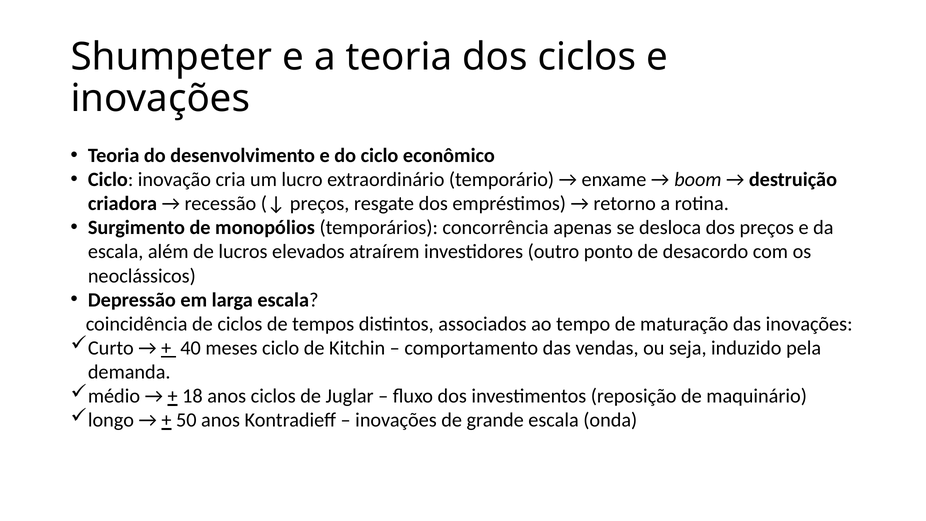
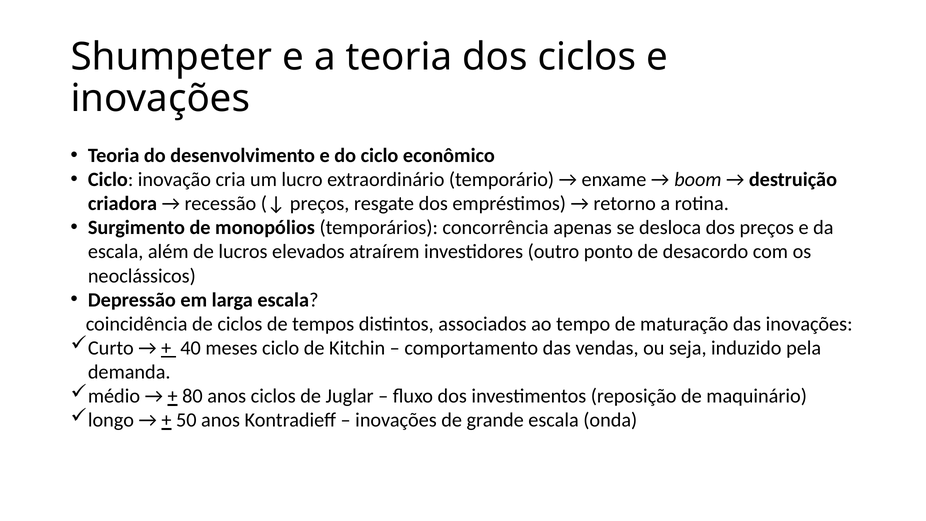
18: 18 -> 80 (192, 396)
